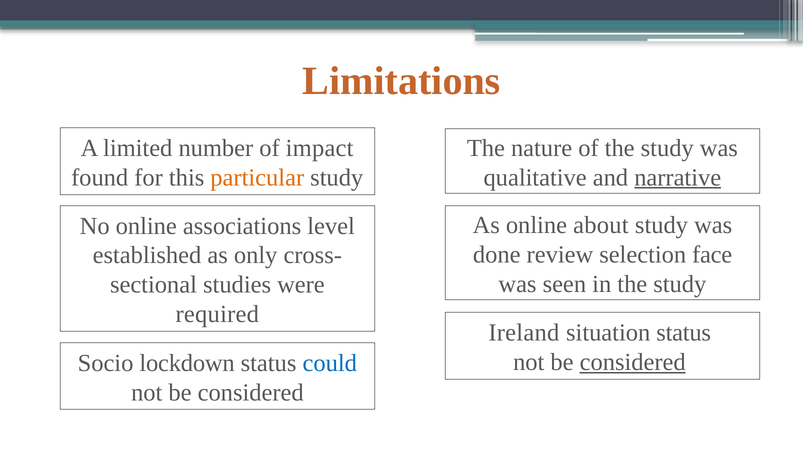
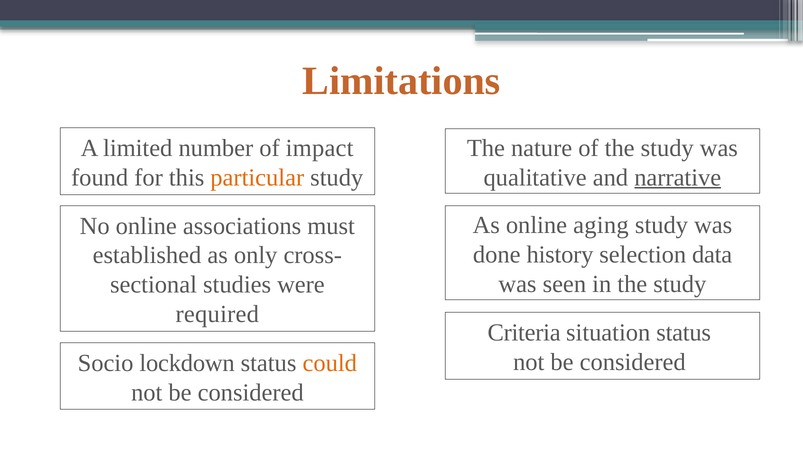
about: about -> aging (601, 225)
level: level -> must (331, 226)
review: review -> history (560, 254)
face: face -> data (712, 254)
Ireland: Ireland -> Criteria (524, 332)
considered underline: present -> none (633, 362)
could colour: blue -> orange (330, 363)
